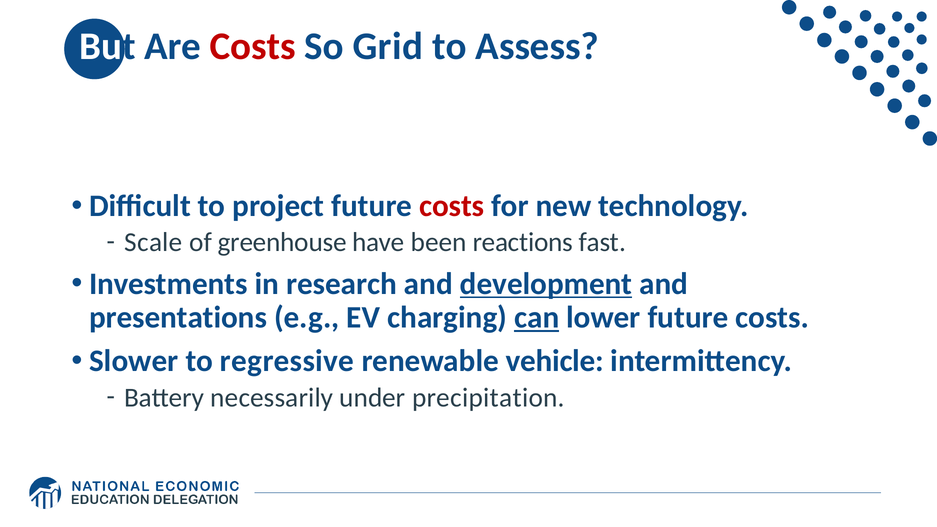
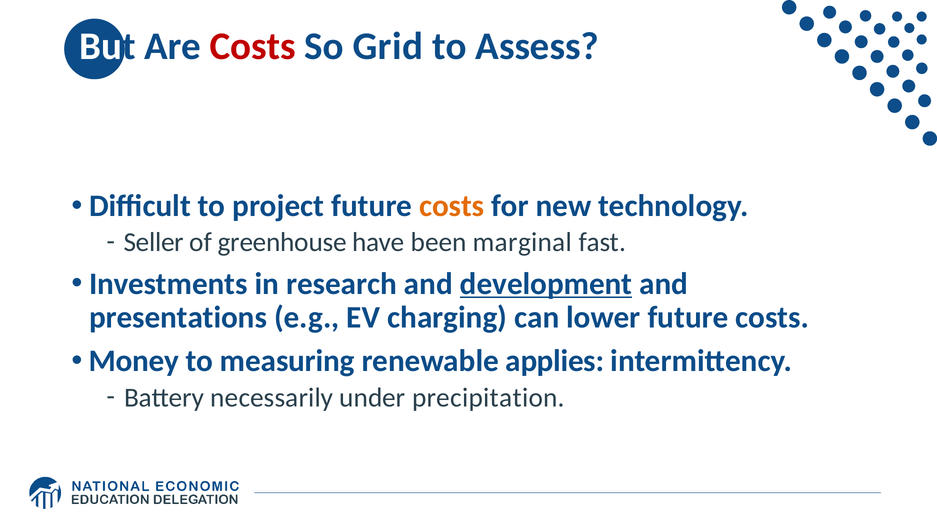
costs colour: red -> orange (452, 206)
Scale: Scale -> Seller (154, 242)
reactions: reactions -> marginal (522, 242)
can underline: present -> none (537, 318)
Slower: Slower -> Money (134, 361)
regressive: regressive -> measuring (287, 361)
vehicle: vehicle -> applies (555, 361)
